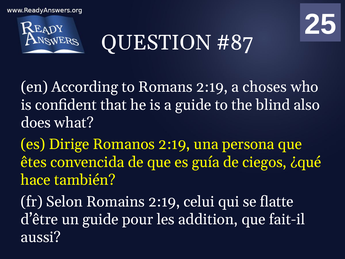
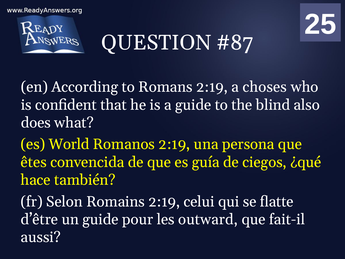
Dirige: Dirige -> World (69, 144)
addition: addition -> outward (208, 219)
